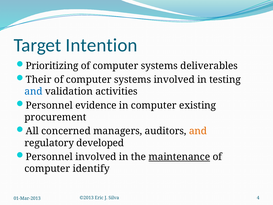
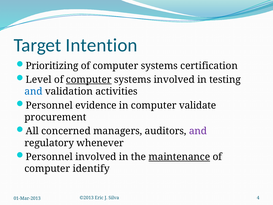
deliverables: deliverables -> certification (209, 66)
Their: Their -> Level (39, 80)
computer underline: none -> present (89, 80)
existing: existing -> validate (198, 105)
and colour: orange -> purple (198, 131)
developed: developed -> whenever (100, 143)
